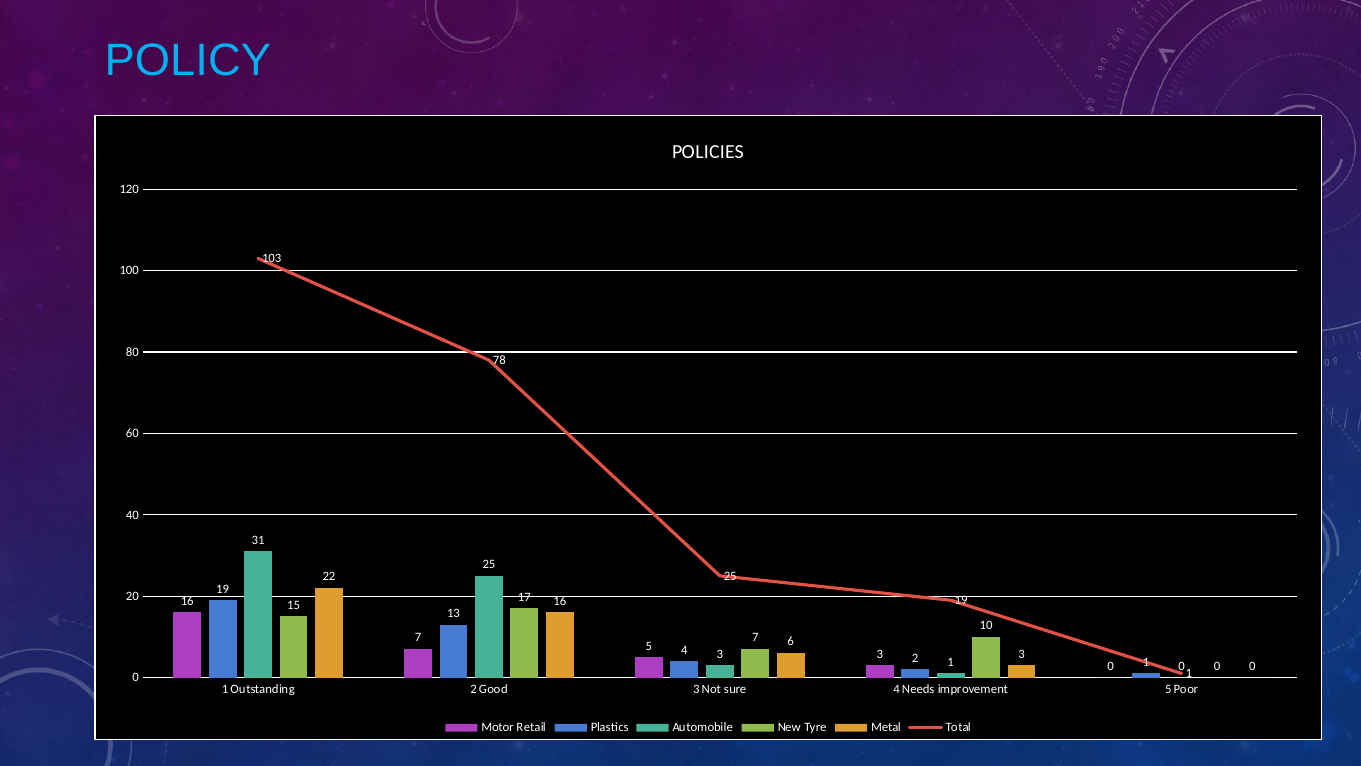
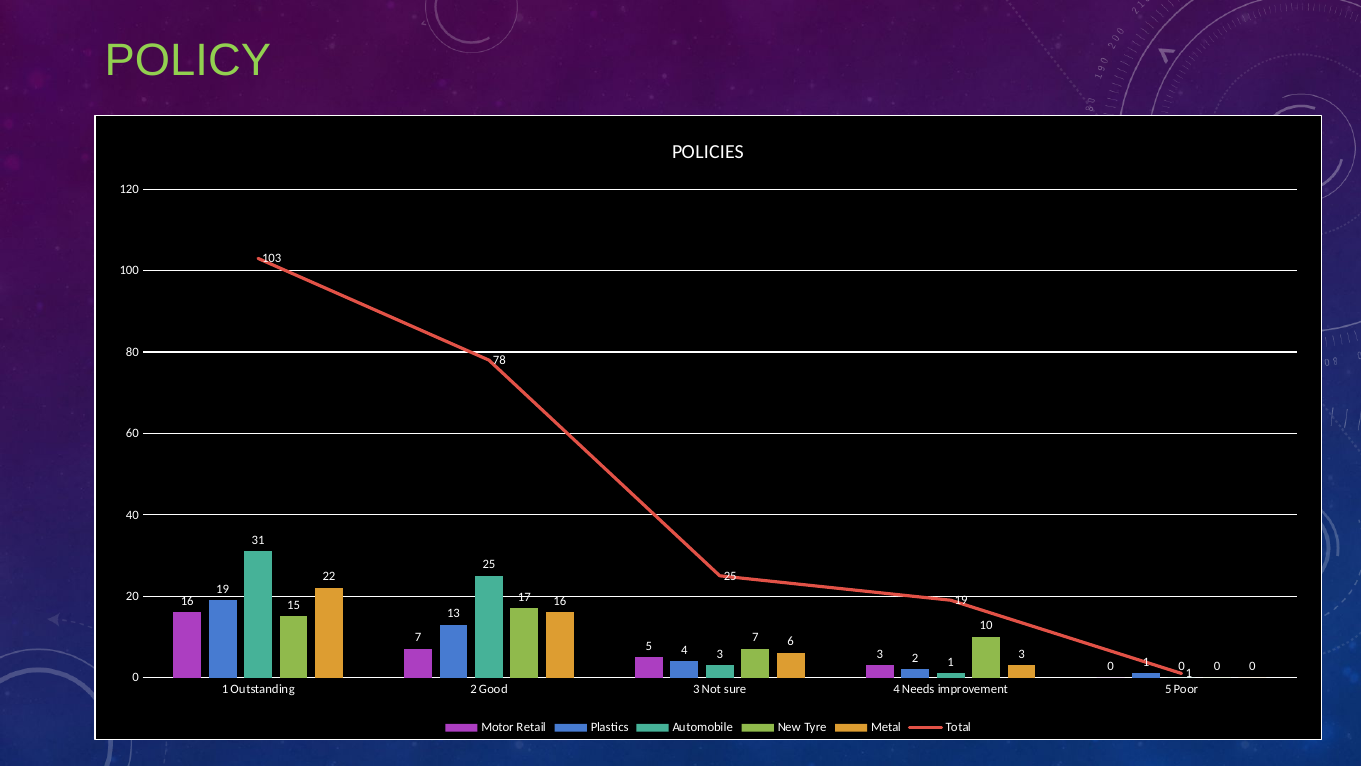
POLICY colour: light blue -> light green (188, 61)
